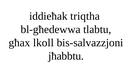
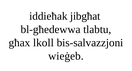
triqtha: triqtha -> jibgħat (85, 16)
jħabbtu: jħabbtu -> wieġeb (66, 56)
